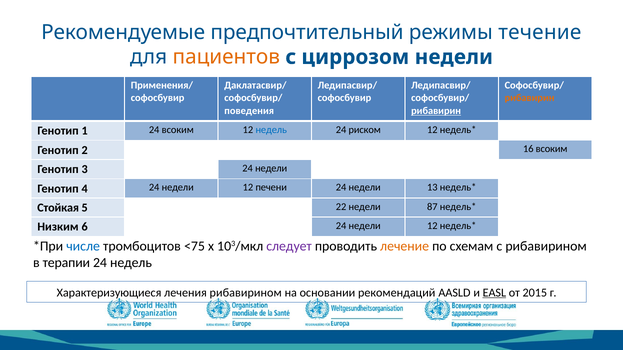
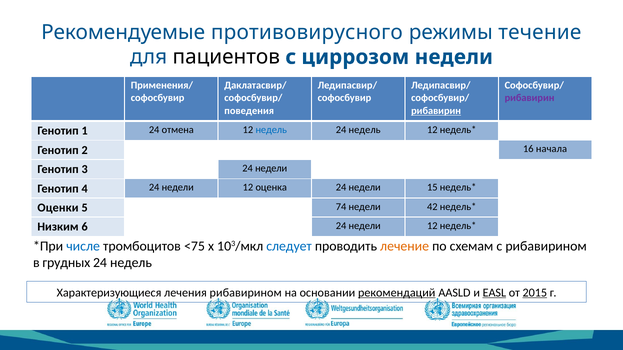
предпочтительный: предпочтительный -> противовирусного (307, 32)
пациентов colour: orange -> black (226, 57)
рибавирин colour: orange -> purple (530, 98)
24 всоким: всоким -> отмена (178, 130)
риском: риском -> недель (365, 130)
16 всоким: всоким -> начала (551, 149)
печени: печени -> оценка (271, 188)
13: 13 -> 15 (432, 188)
Стойкая: Стойкая -> Оценки (58, 208)
22: 22 -> 74 (341, 207)
87: 87 -> 42 (432, 207)
следует colour: purple -> blue (289, 246)
терапии: терапии -> грудных (66, 263)
рекомендаций underline: none -> present (397, 293)
2015 underline: none -> present (535, 293)
